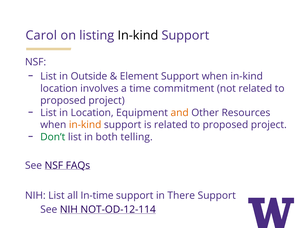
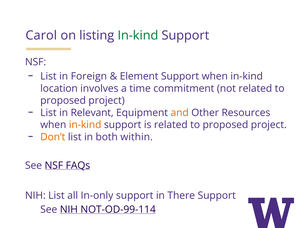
In-kind colour: black -> green (138, 35)
Outside: Outside -> Foreign (89, 76)
in Location: Location -> Relevant (92, 113)
Don’t colour: green -> orange (53, 137)
telling: telling -> within (137, 137)
In-time: In-time -> In-only (97, 196)
NOT-OD-12-114: NOT-OD-12-114 -> NOT-OD-99-114 (118, 210)
